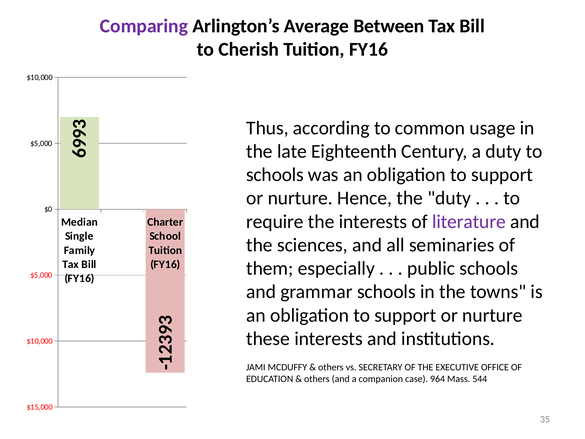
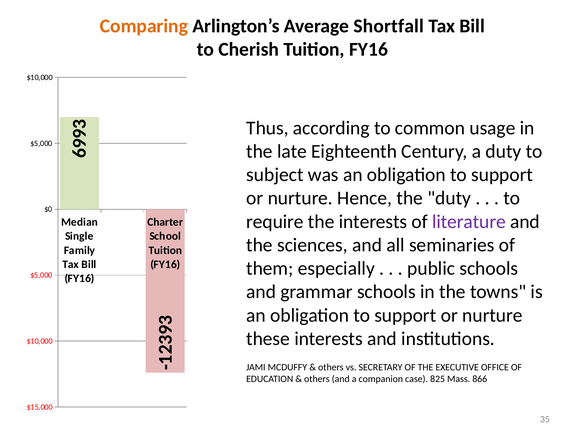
Comparing colour: purple -> orange (144, 26)
Between: Between -> Shortfall (389, 26)
schools: schools -> subject (275, 175)
964: 964 -> 825 (438, 379)
544: 544 -> 866 (480, 379)
